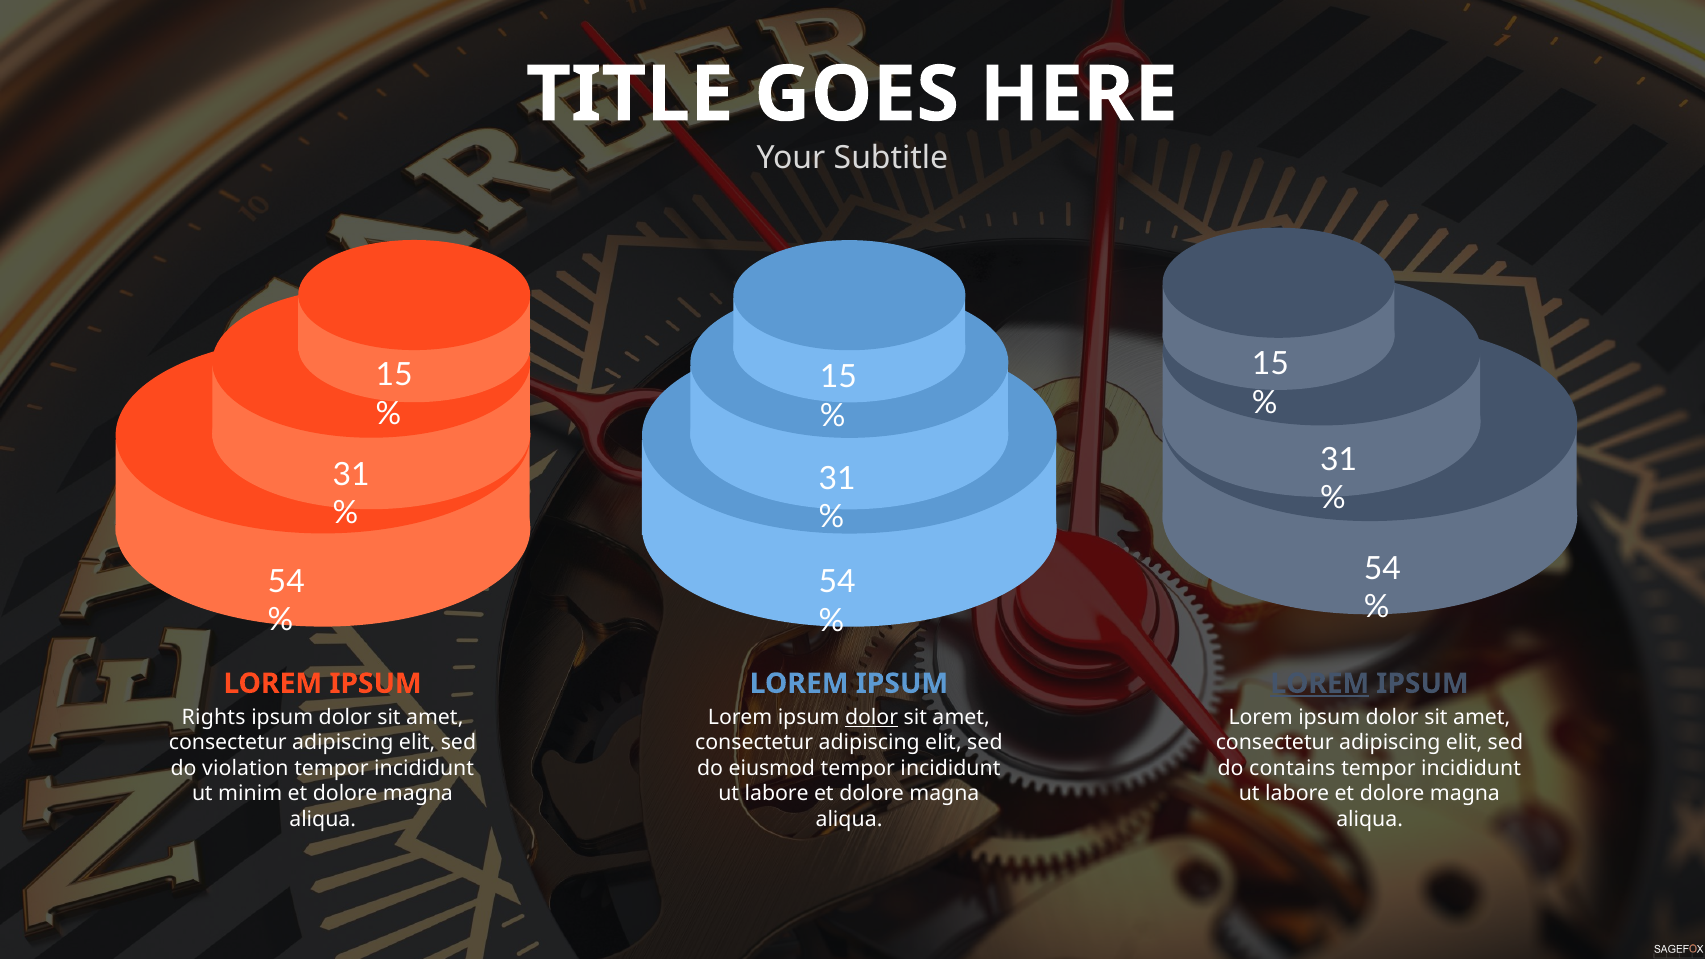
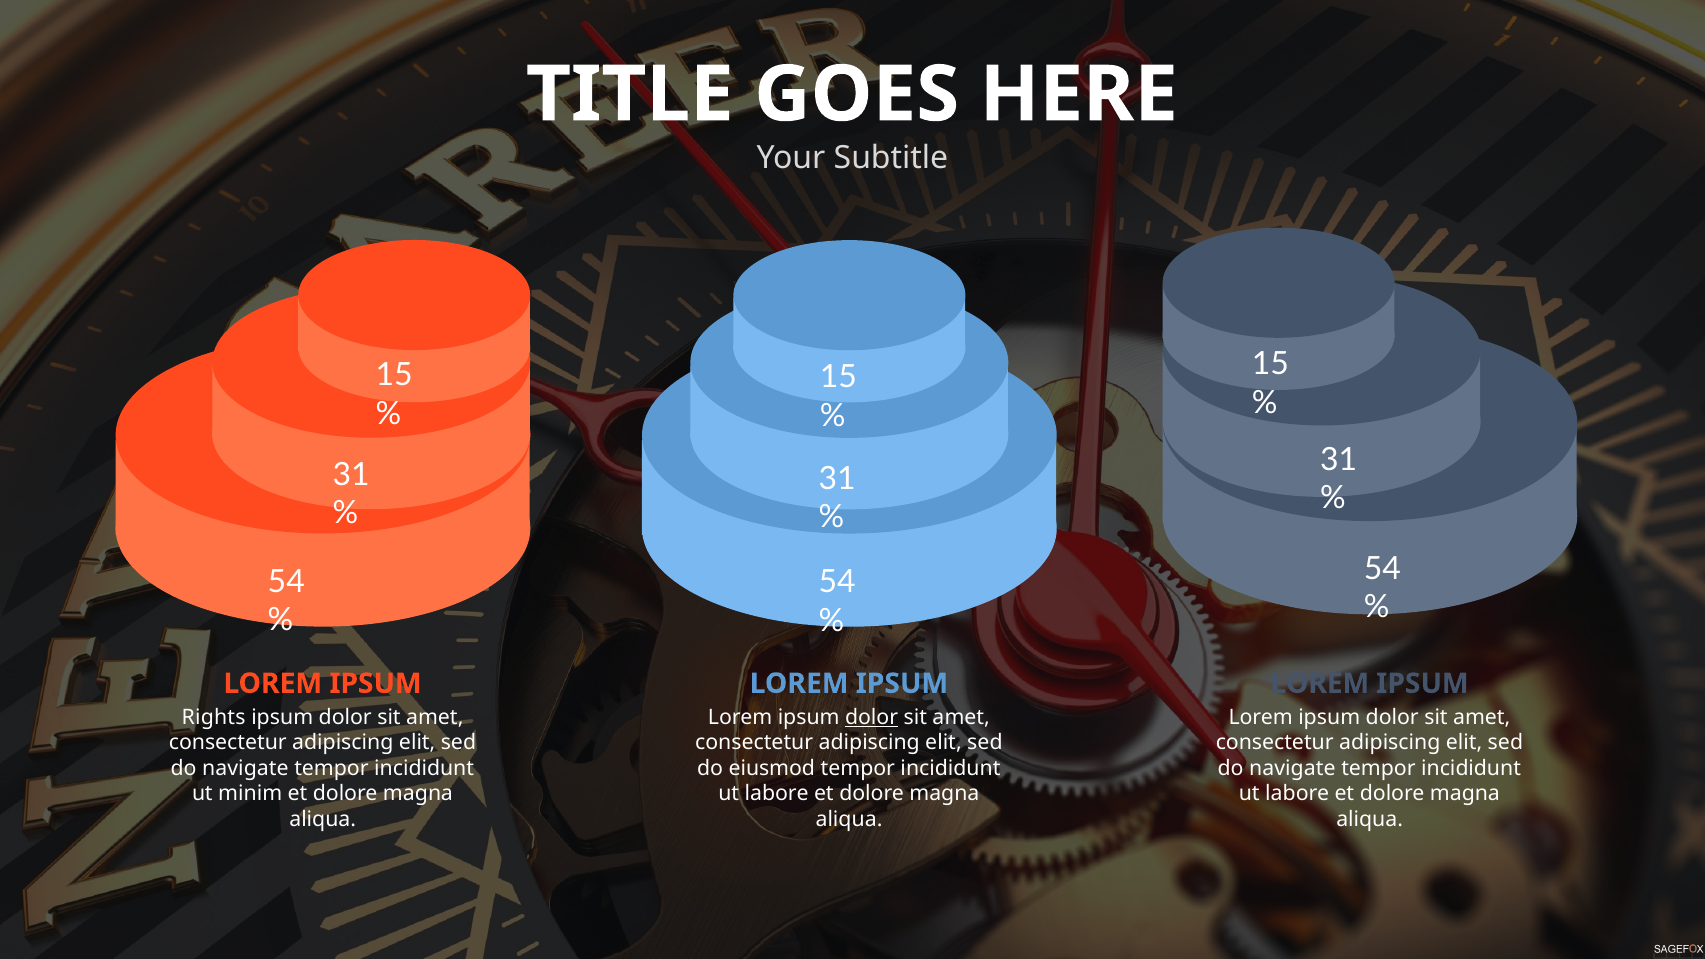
LOREM underline: present -> none (1320, 684)
violation: violation -> navigate (245, 768)
contains: contains -> navigate (1292, 768)
